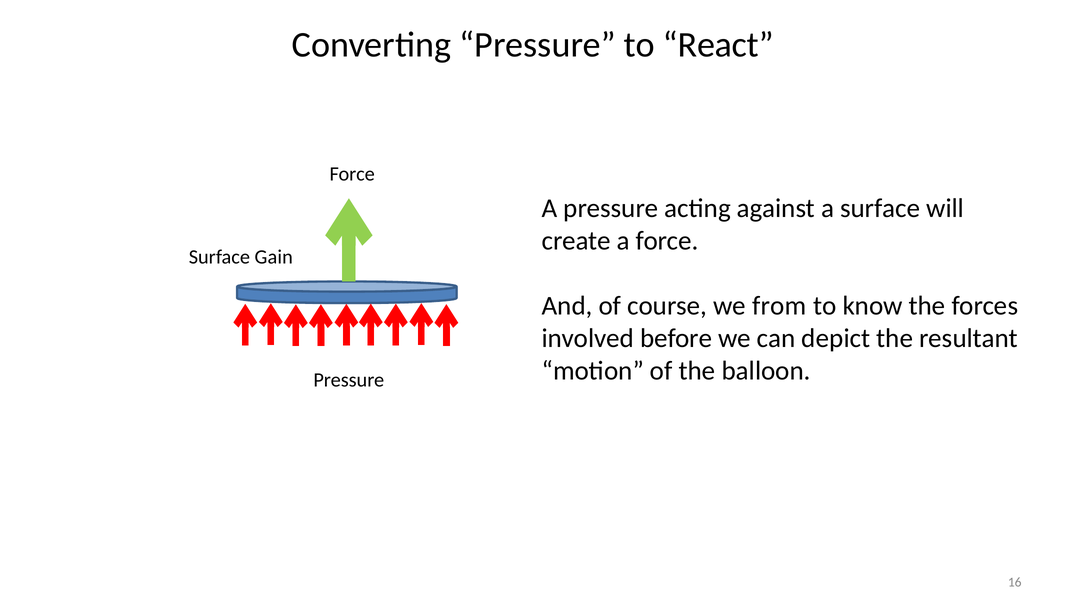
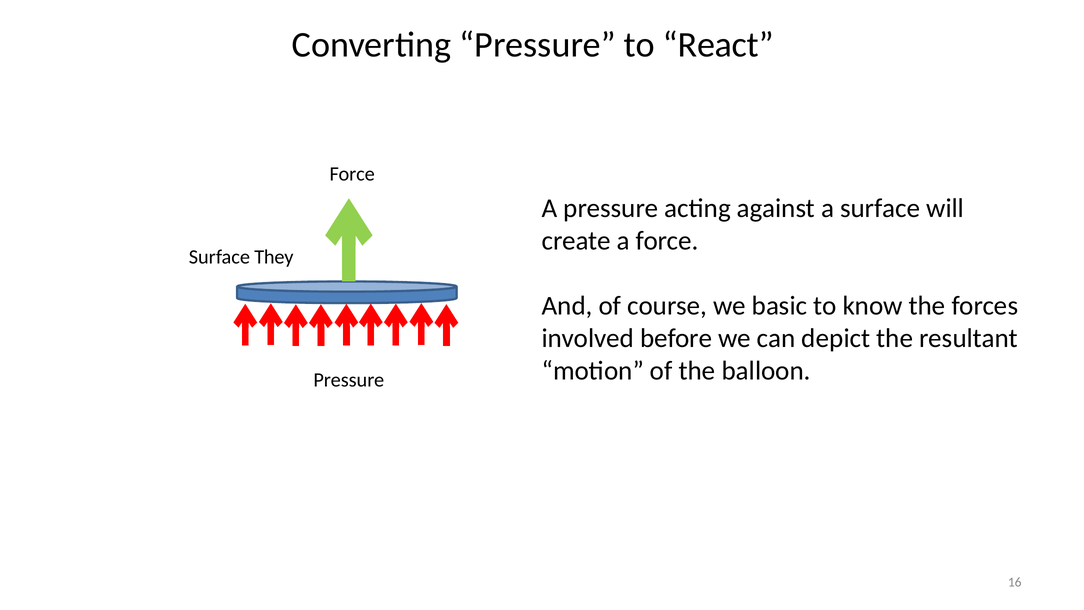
Gain: Gain -> They (274, 257)
from: from -> basic (779, 306)
